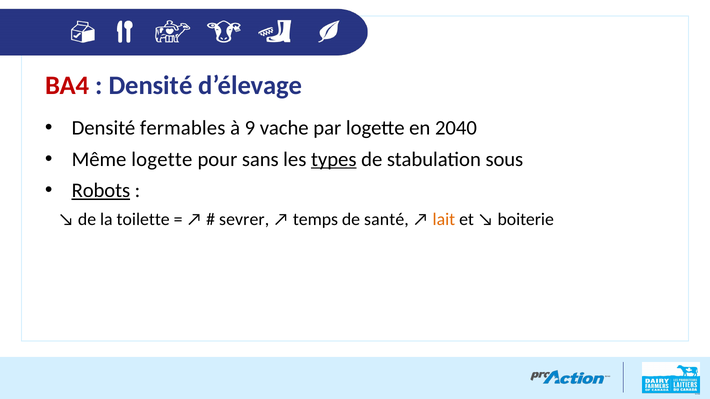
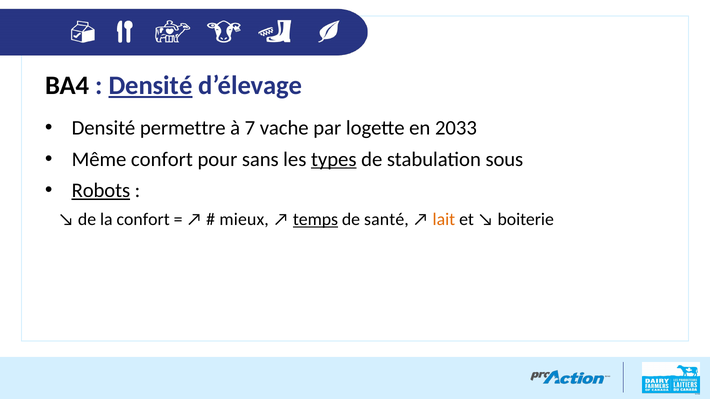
BA4 colour: red -> black (67, 86)
Densité underline: none -> present (151, 86)
fermables: fermables -> permettre (183, 128)
9: 9 -> 7 (250, 128)
2040: 2040 -> 2033 (456, 128)
Même logette: logette -> confort (162, 159)
la toilette: toilette -> confort (143, 220)
sevrer: sevrer -> mieux (244, 220)
temps underline: none -> present (315, 220)
